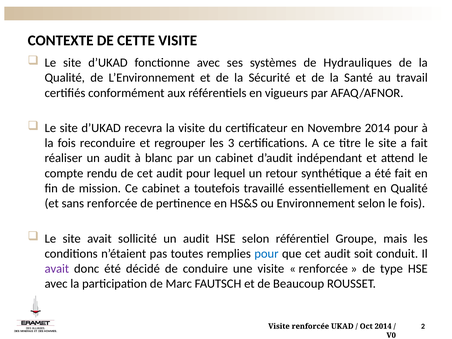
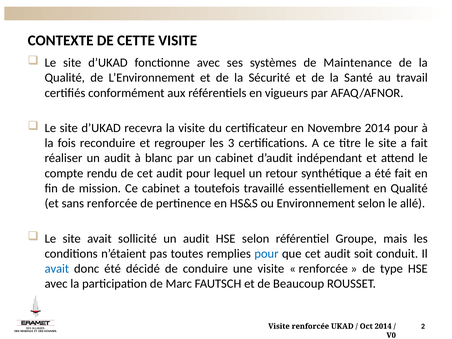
Hydrauliques: Hydrauliques -> Maintenance (358, 63)
le fois: fois -> allé (413, 203)
avait colour: purple -> blue (57, 269)
